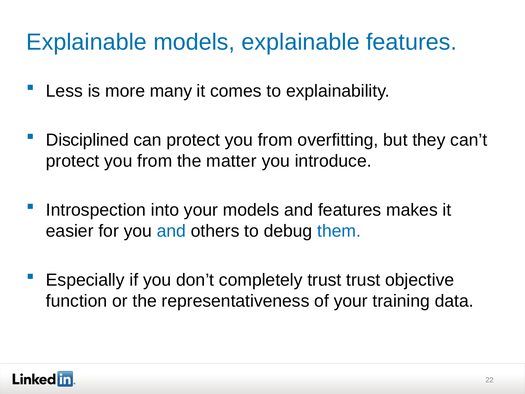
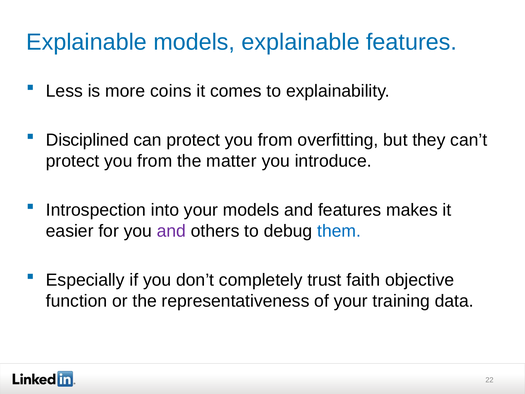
many: many -> coins (171, 91)
and colour: blue -> purple (171, 231)
trust trust: trust -> faith (363, 280)
